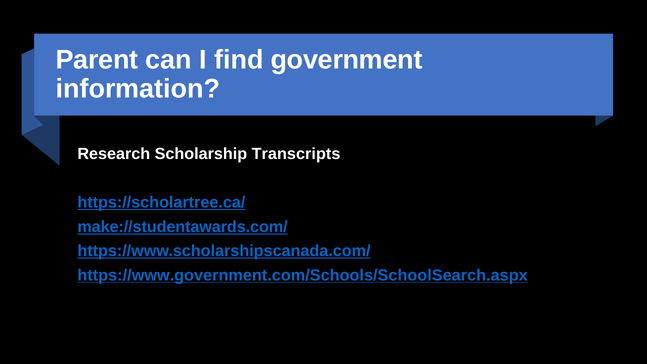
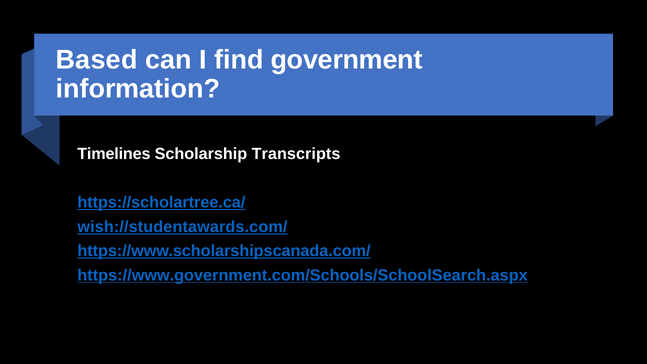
Parent: Parent -> Based (97, 60)
Research: Research -> Timelines (114, 154)
make://studentawards.com/: make://studentawards.com/ -> wish://studentawards.com/ (182, 227)
